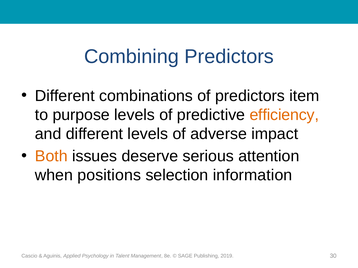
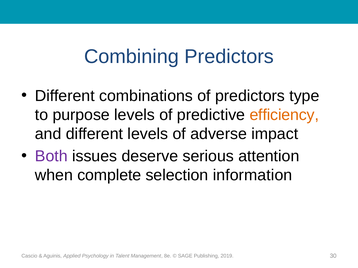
item: item -> type (304, 96)
Both colour: orange -> purple (51, 156)
positions: positions -> complete (109, 176)
